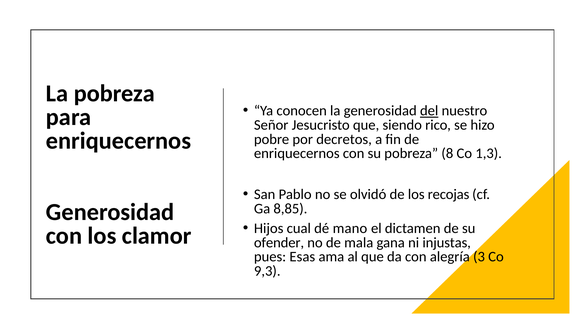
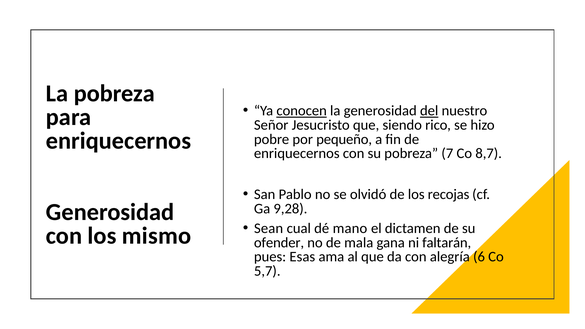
conocen underline: none -> present (302, 111)
decretos: decretos -> pequeño (344, 139)
8: 8 -> 7 (447, 154)
1,3: 1,3 -> 8,7 (489, 154)
8,85: 8,85 -> 9,28 (290, 209)
Hijos: Hijos -> Sean (269, 228)
clamor: clamor -> mismo (157, 236)
injustas: injustas -> faltarán (447, 243)
3: 3 -> 6 (479, 257)
9,3: 9,3 -> 5,7 (267, 271)
